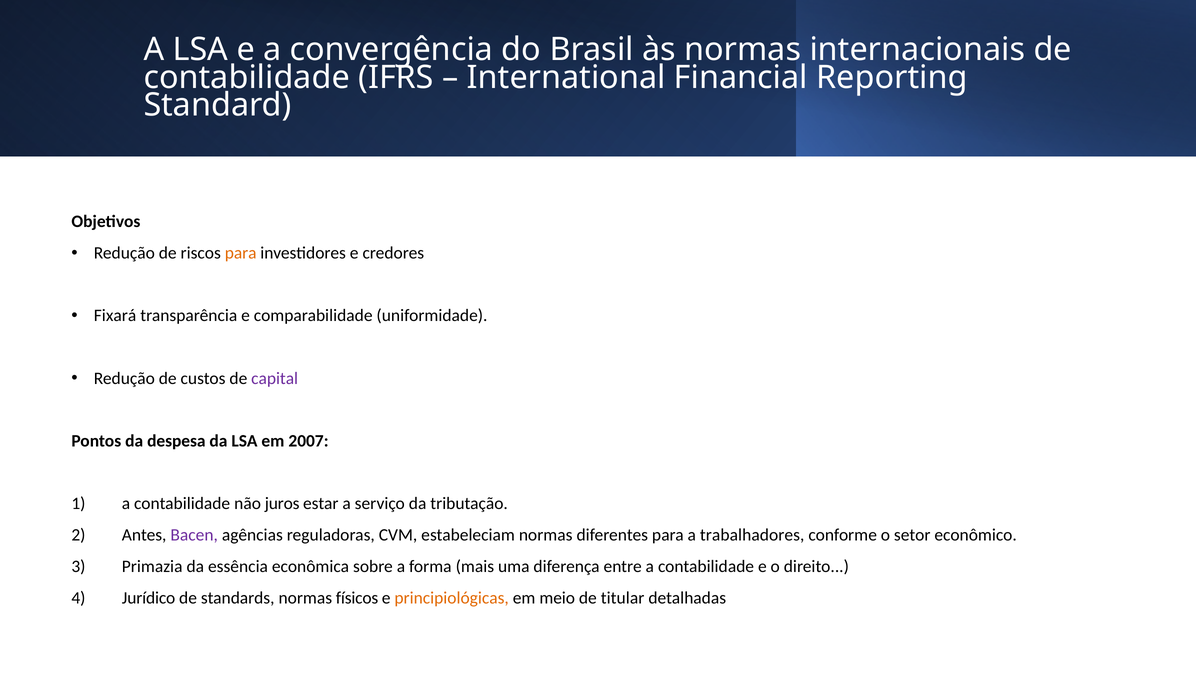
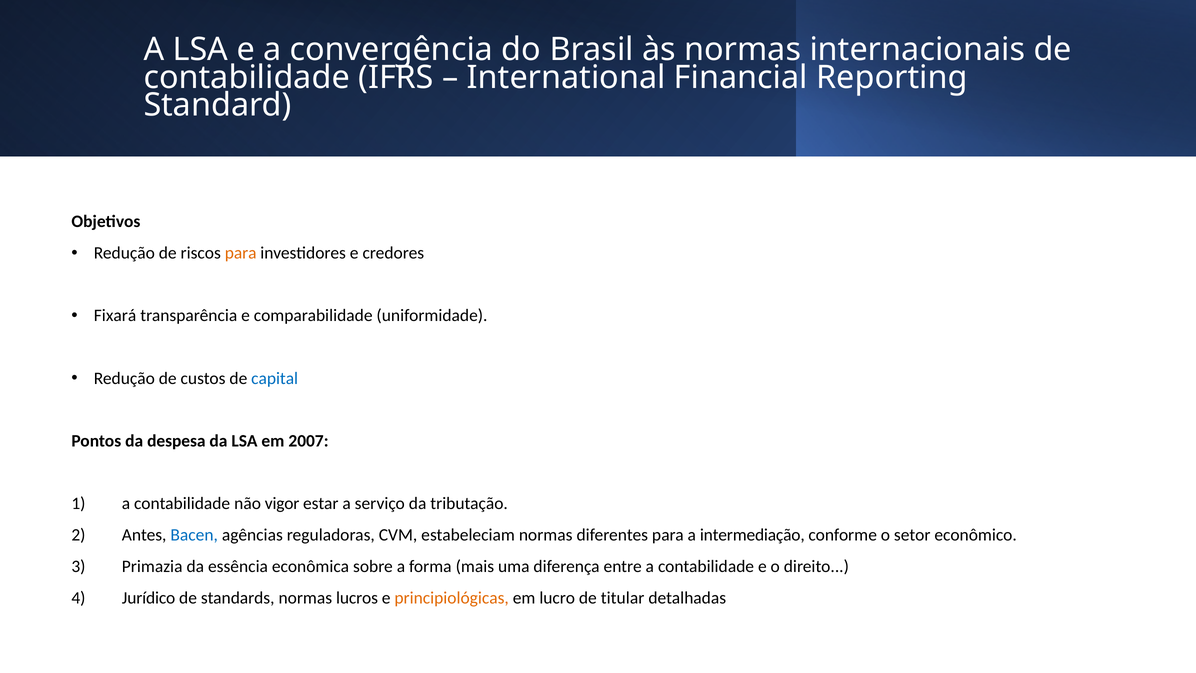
capital colour: purple -> blue (275, 378)
juros: juros -> vigor (282, 504)
Bacen colour: purple -> blue (194, 535)
trabalhadores: trabalhadores -> intermediação (752, 535)
físicos: físicos -> lucros (357, 598)
meio: meio -> lucro (557, 598)
